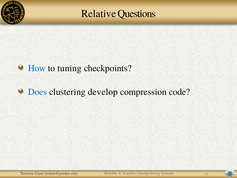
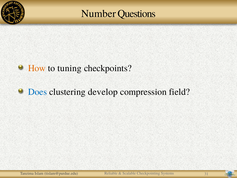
Relative: Relative -> Number (99, 14)
How colour: blue -> orange (37, 68)
code: code -> field (179, 92)
